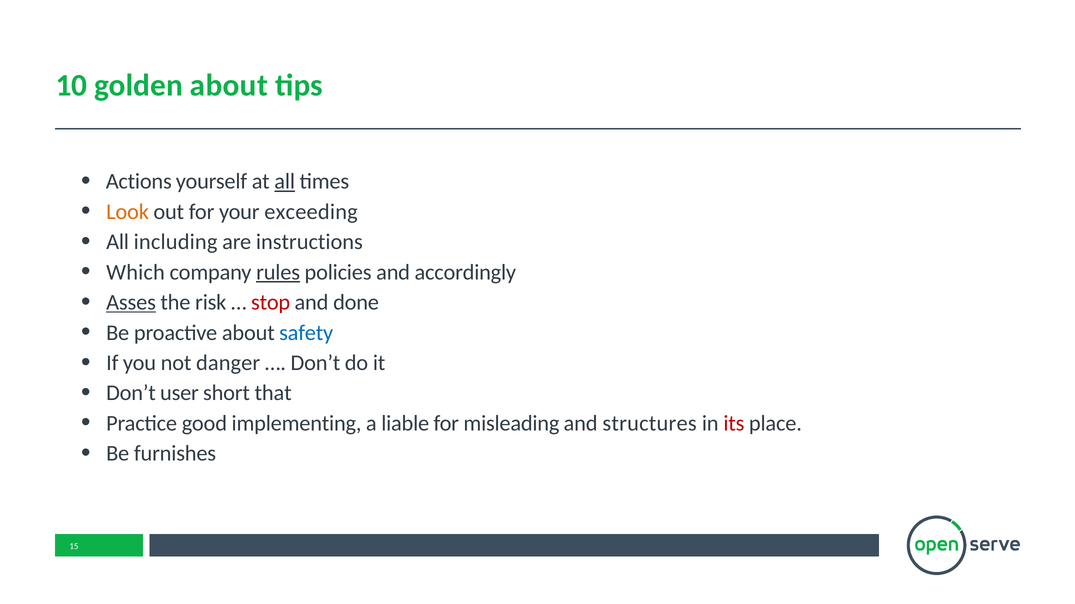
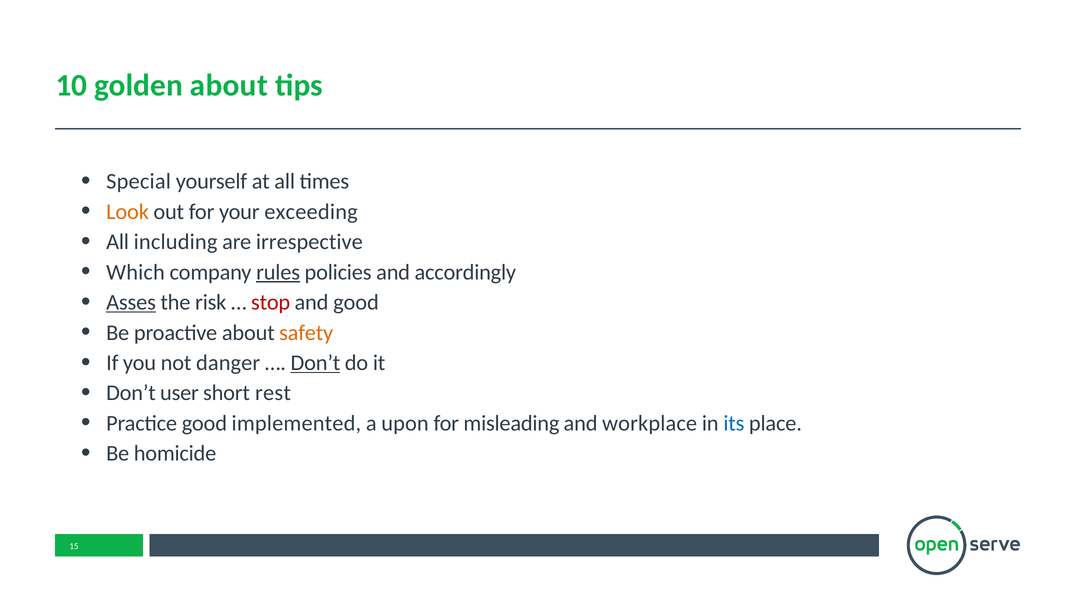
Actions: Actions -> Special (139, 182)
all underline: present -> none (285, 182)
instructions: instructions -> irrespective (309, 242)
and done: done -> good (356, 303)
safety colour: blue -> orange (306, 333)
Don’t underline: none -> present (315, 363)
that: that -> rest (273, 394)
implementing: implementing -> implemented (296, 424)
liable: liable -> upon (405, 424)
structures: structures -> workplace (650, 424)
its colour: red -> blue (734, 424)
furnishes: furnishes -> homicide (175, 454)
